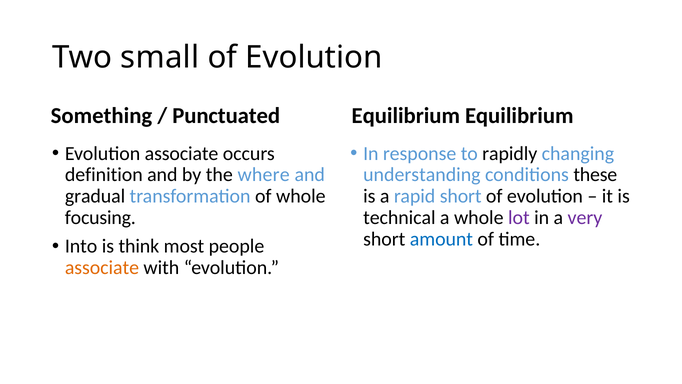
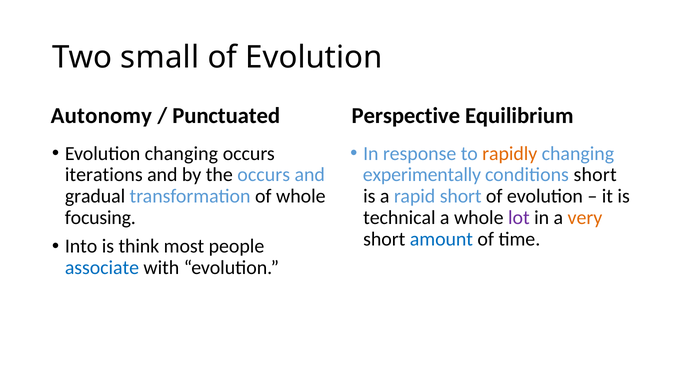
Something: Something -> Autonomy (101, 116)
Equilibrium: Equilibrium -> Perspective (406, 116)
Evolution associate: associate -> changing (181, 153)
rapidly colour: black -> orange (510, 153)
definition: definition -> iterations (104, 175)
the where: where -> occurs (264, 175)
understanding: understanding -> experimentally (422, 175)
conditions these: these -> short (595, 175)
very colour: purple -> orange (585, 218)
associate colour: orange -> blue (102, 268)
